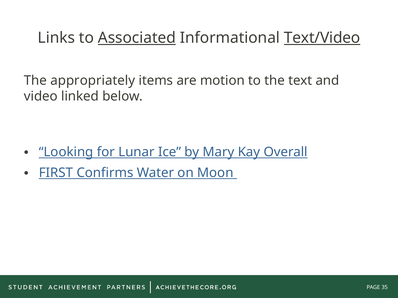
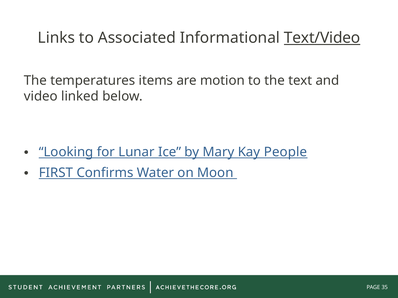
Associated underline: present -> none (137, 38)
appropriately: appropriately -> temperatures (93, 81)
Overall: Overall -> People (285, 152)
